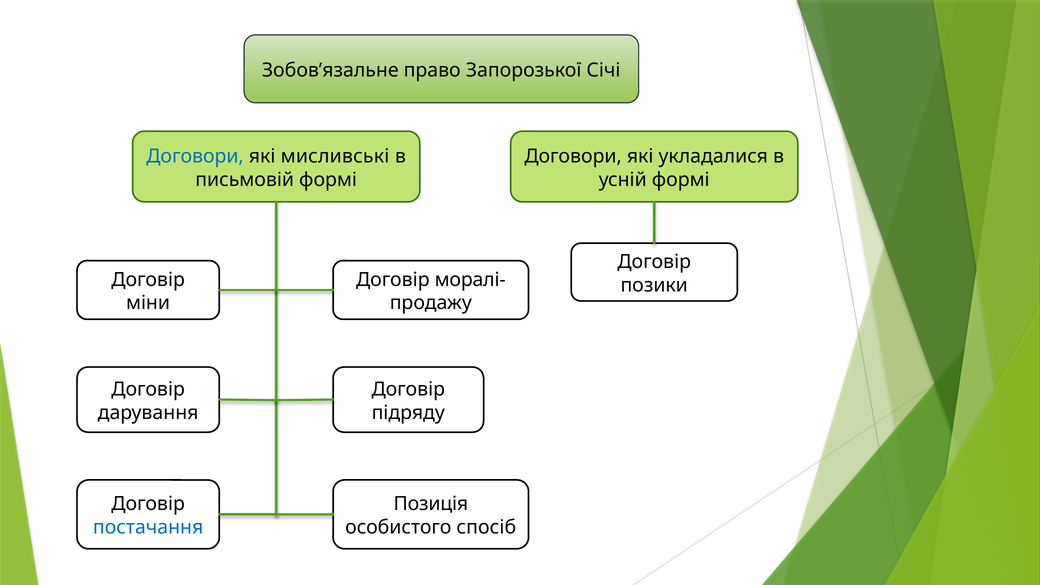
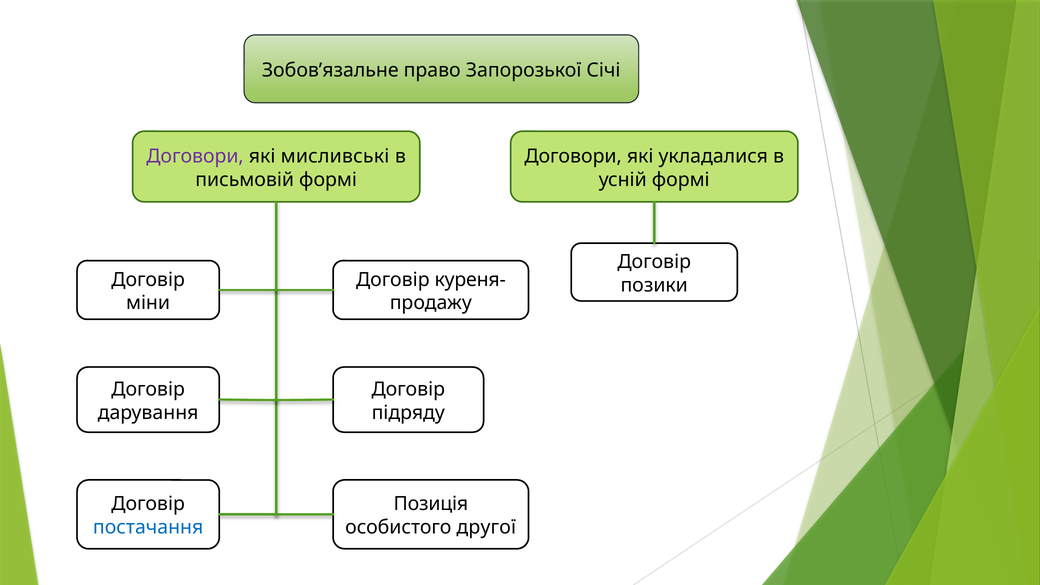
Договори colour: blue -> purple (195, 156)
моралі-: моралі- -> куреня- (470, 280)
спосіб: спосіб -> другої (486, 527)
